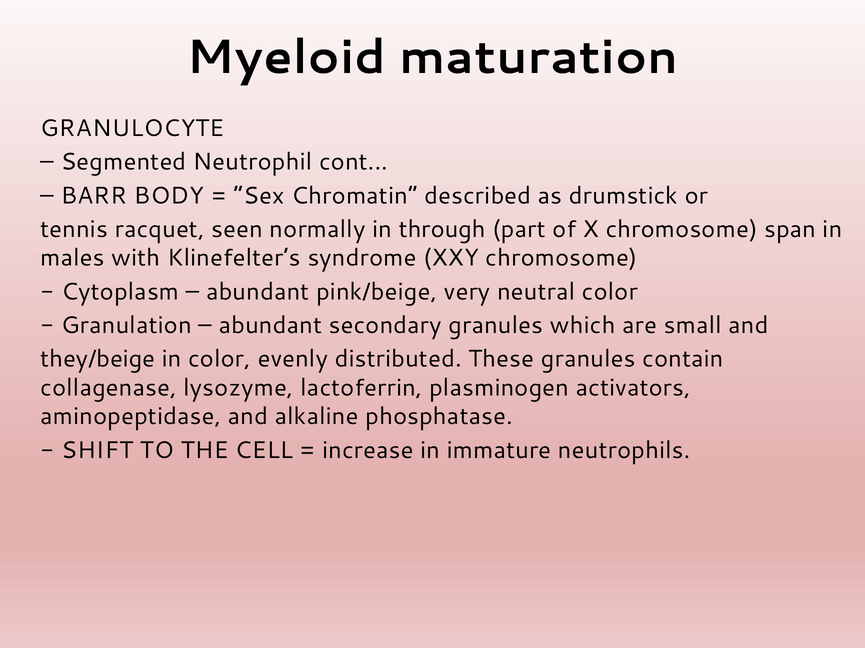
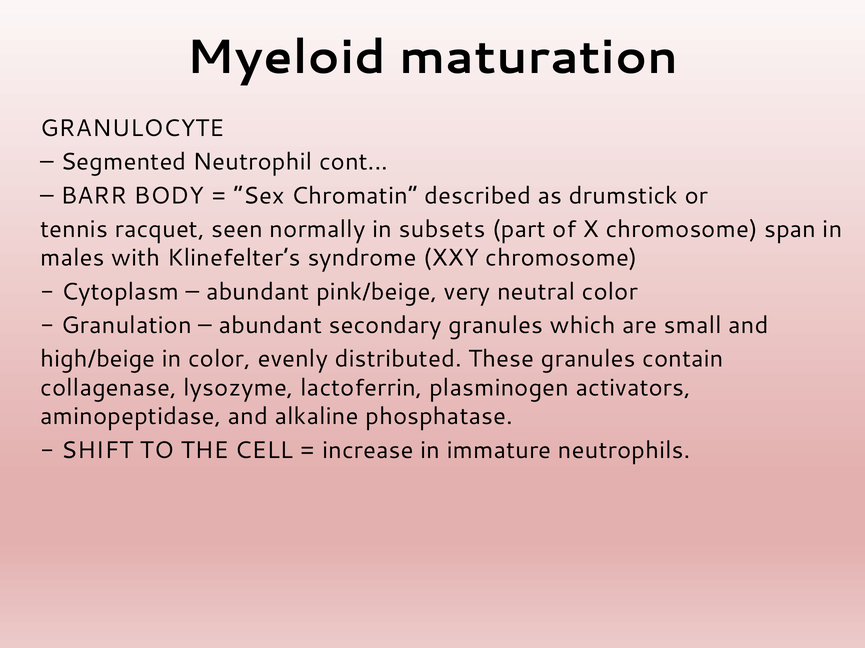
through: through -> subsets (442, 229)
they/beige: they/beige -> high/beige (98, 359)
